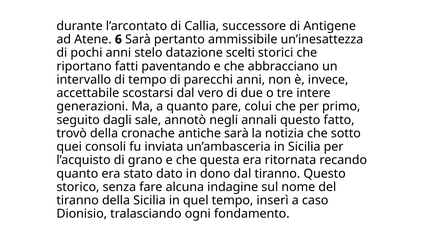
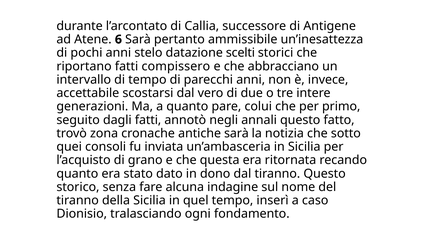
paventando: paventando -> compissero (176, 66)
dagli sale: sale -> fatti (148, 120)
trovò della: della -> zona (104, 133)
